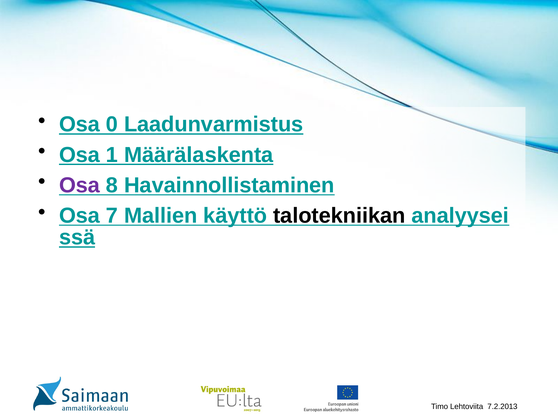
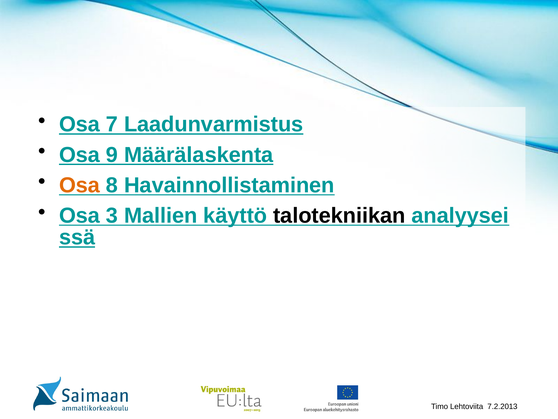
0: 0 -> 7 (112, 124)
1: 1 -> 9 (112, 155)
Osa colour: purple -> orange (80, 185)
7: 7 -> 3 (112, 215)
